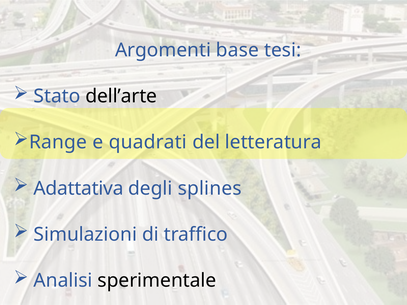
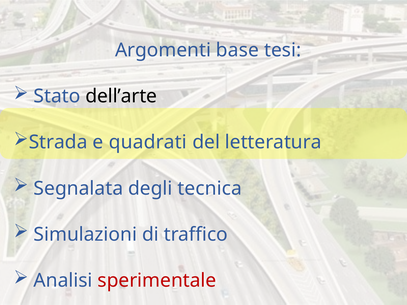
Range: Range -> Strada (58, 142)
Adattativa: Adattativa -> Segnalata (78, 189)
splines: splines -> tecnica (210, 189)
sperimentale colour: black -> red (157, 281)
